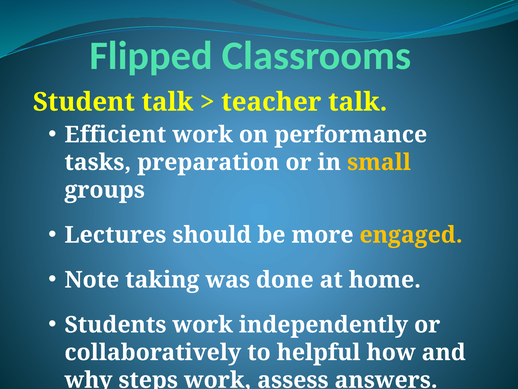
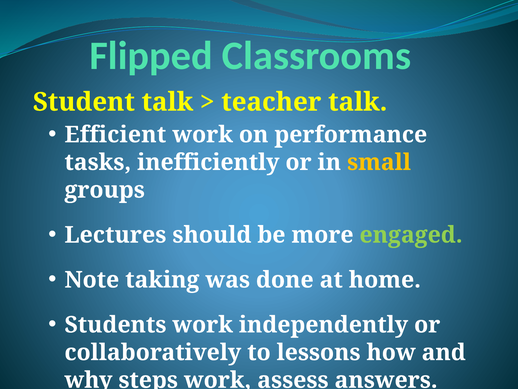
preparation: preparation -> inefficiently (208, 162)
engaged colour: yellow -> light green (411, 235)
helpful: helpful -> lessons (319, 352)
